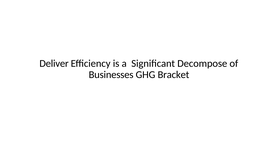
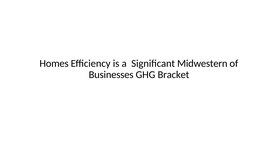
Deliver: Deliver -> Homes (54, 64)
Decompose: Decompose -> Midwestern (202, 64)
